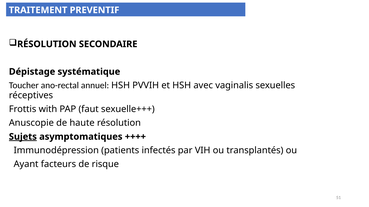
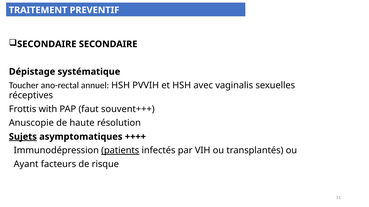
RÉSOLUTION: RÉSOLUTION -> SECONDAIRE (47, 44)
sexuelle+++: sexuelle+++ -> souvent+++ (128, 109)
patients underline: none -> present (120, 151)
